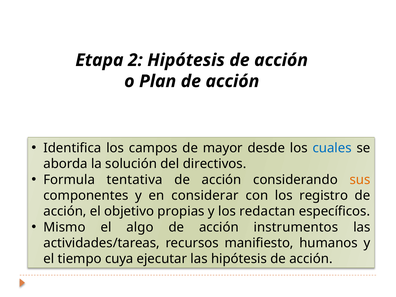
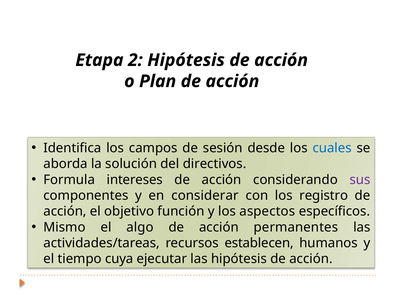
mayor: mayor -> sesión (223, 148)
tentativa: tentativa -> intereses (135, 180)
sus colour: orange -> purple (360, 180)
propias: propias -> función (181, 211)
redactan: redactan -> aspectos (267, 211)
instrumentos: instrumentos -> permanentes (296, 227)
manifiesto: manifiesto -> establecen (259, 243)
